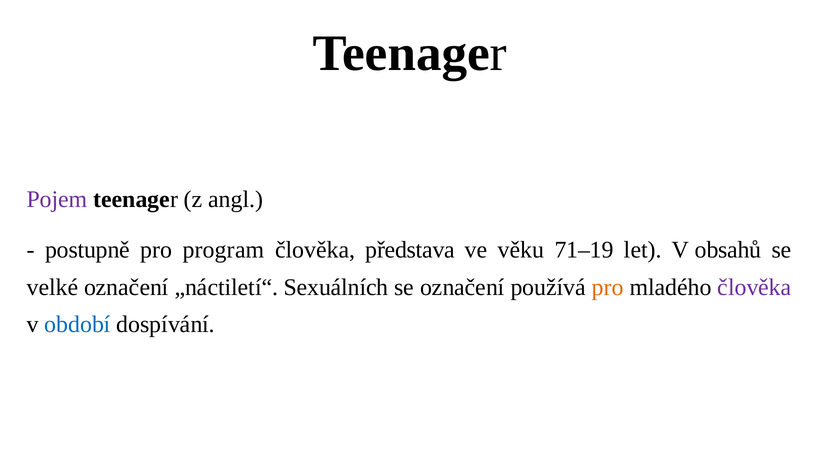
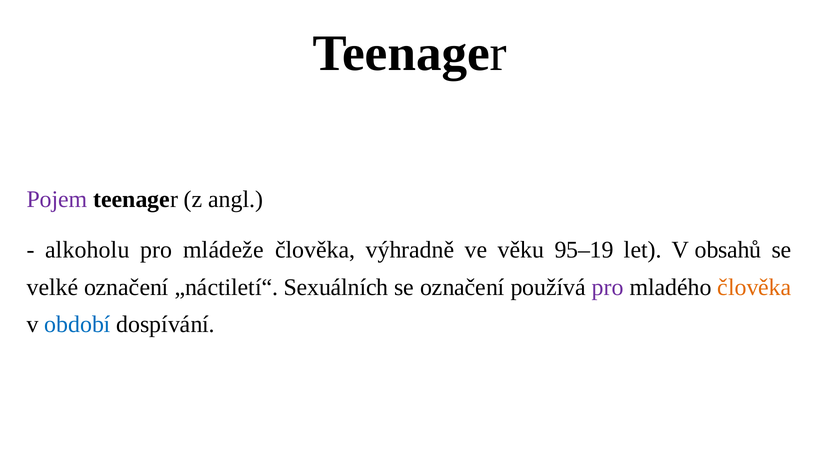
postupně: postupně -> alkoholu (87, 250)
program: program -> mládeže (223, 250)
představa: představa -> výhradně (410, 250)
71–19: 71–19 -> 95–19 (584, 250)
pro colour: orange -> purple (608, 287)
člověka colour: purple -> orange (754, 287)
